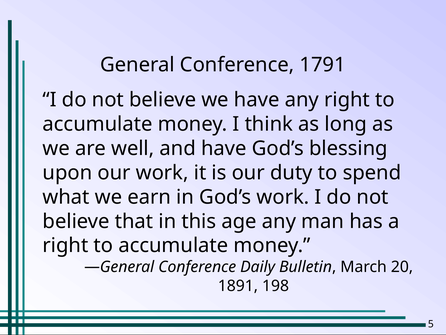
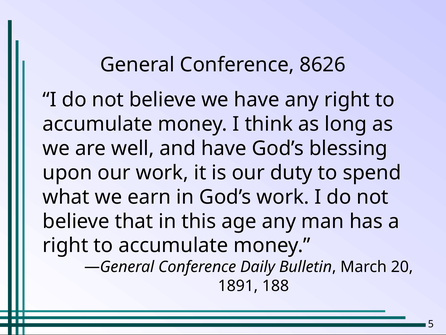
1791: 1791 -> 8626 (323, 65)
198: 198 -> 188 (276, 286)
